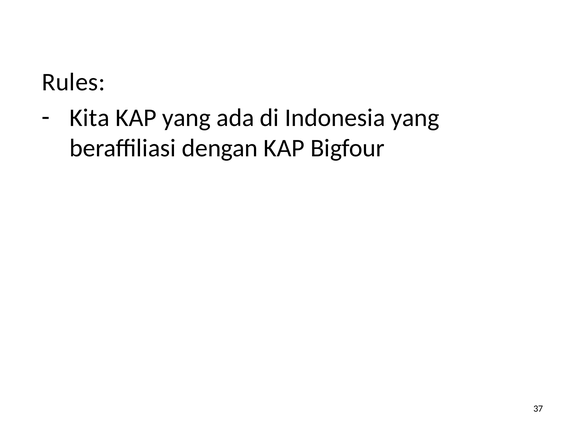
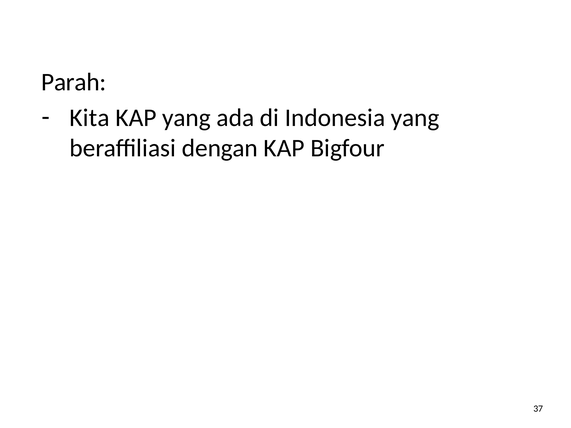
Rules: Rules -> Parah (74, 82)
